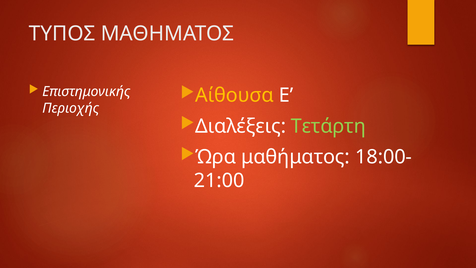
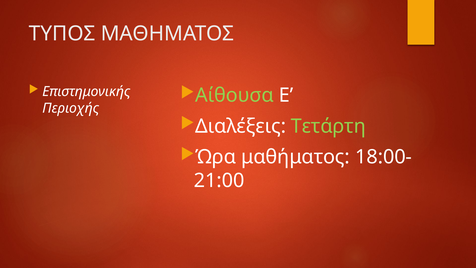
Αίθουσα colour: yellow -> light green (235, 95)
